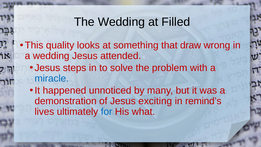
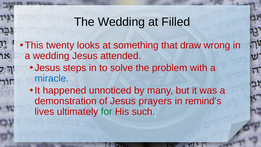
quality: quality -> twenty (60, 45)
exciting: exciting -> prayers (155, 101)
for colour: blue -> green (107, 111)
what: what -> such (143, 111)
